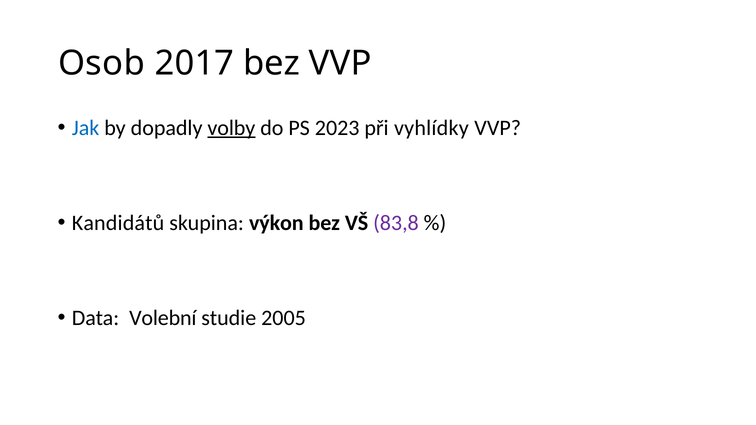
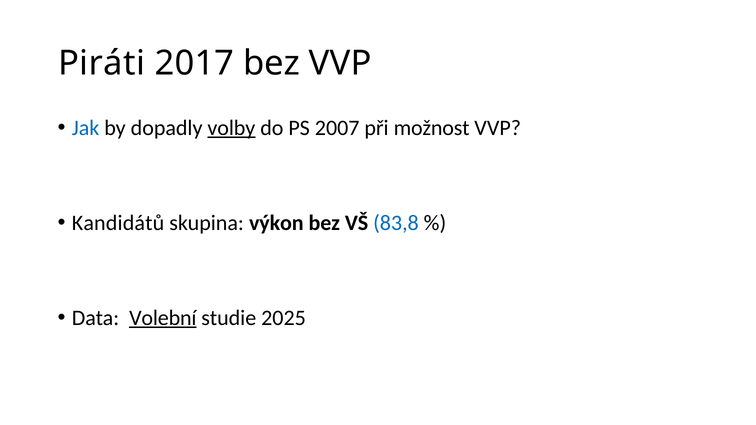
Osob: Osob -> Piráti (102, 64)
2023: 2023 -> 2007 (337, 128)
vyhlídky: vyhlídky -> možnost (432, 128)
83,8 colour: purple -> blue (396, 223)
Volební underline: none -> present (163, 318)
2005: 2005 -> 2025 (284, 318)
